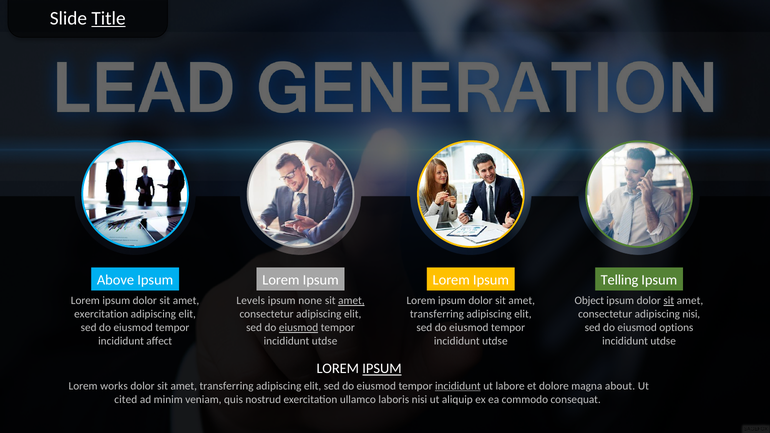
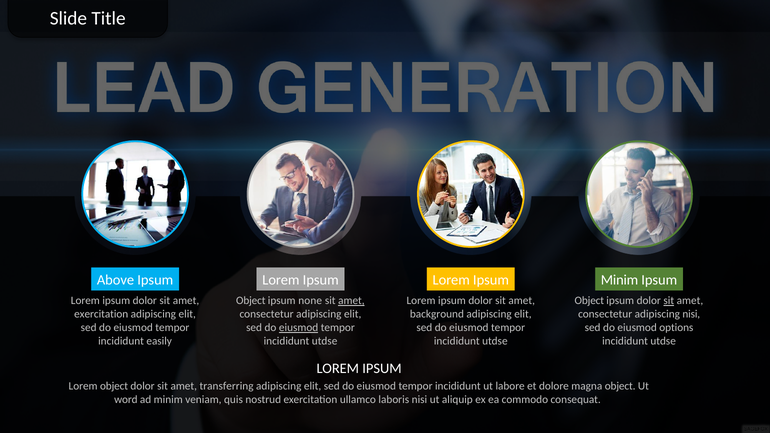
Title underline: present -> none (108, 18)
Telling: Telling -> Minim (620, 280)
Levels: Levels -> Object (251, 301)
transferring: transferring -> background (437, 314)
affect: affect -> easily (159, 341)
IPSUM underline: present -> none (382, 369)
Lorem works: works -> object (114, 386)
incididunt underline: present -> none (458, 386)
magna about: about -> object (620, 386)
cited: cited -> word (126, 400)
